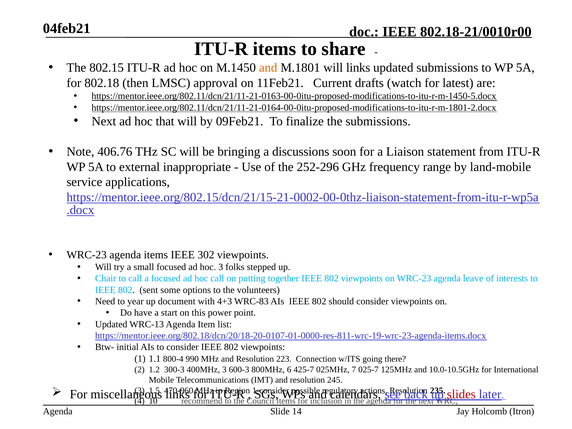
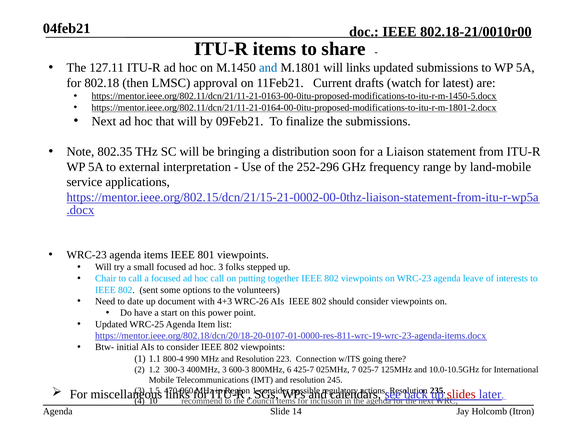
802.15: 802.15 -> 127.11 (107, 68)
and colour: orange -> blue (268, 68)
406.76: 406.76 -> 802.35 (115, 152)
discussions: discussions -> distribution (301, 152)
inappropriate: inappropriate -> interpretation (197, 167)
302: 302 -> 801 (206, 255)
year: year -> date (135, 301)
WRC-83: WRC-83 -> WRC-26 (251, 301)
WRC-13: WRC-13 -> WRC-25 (147, 324)
